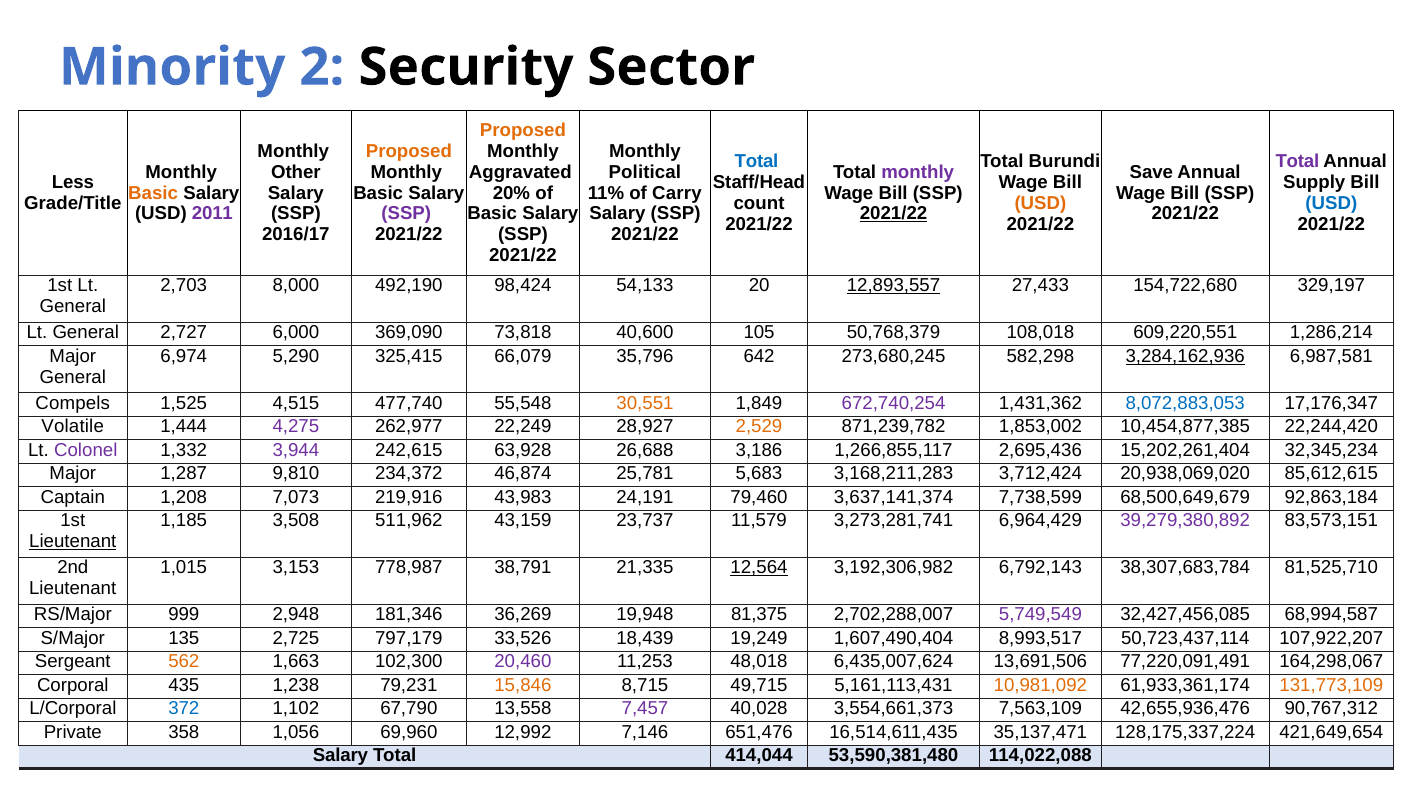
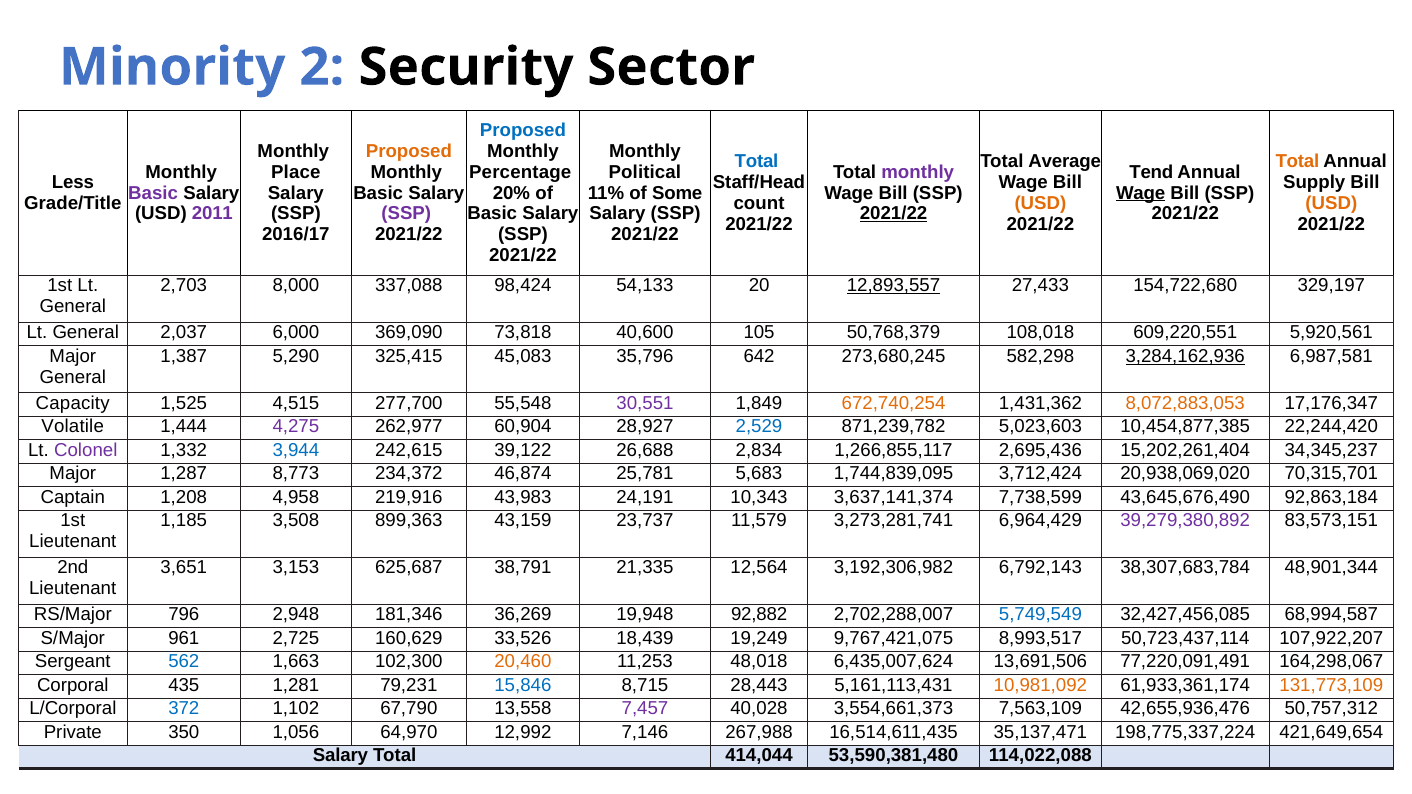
Proposed colour: orange -> blue (523, 130)
Burundi: Burundi -> Average (1065, 162)
Total colour: purple -> orange (1297, 162)
Other: Other -> Place (296, 172)
Aggravated: Aggravated -> Percentage (520, 172)
Save: Save -> Tend (1151, 172)
Basic colour: orange -> purple (153, 193)
Carry: Carry -> Some (677, 193)
Wage underline: none -> present (1141, 193)
USD colour: blue -> orange (1331, 203)
492,190: 492,190 -> 337,088 (409, 286)
2,727: 2,727 -> 2,037 (184, 333)
1,286,214: 1,286,214 -> 5,920,561 (1331, 333)
6,974: 6,974 -> 1,387 (184, 356)
66,079: 66,079 -> 45,083 (523, 356)
Compels: Compels -> Capacity (73, 403)
477,740: 477,740 -> 277,700 (409, 403)
30,551 colour: orange -> purple (645, 403)
672,740,254 colour: purple -> orange (894, 403)
8,072,883,053 colour: blue -> orange (1185, 403)
22,249: 22,249 -> 60,904 (523, 427)
2,529 colour: orange -> blue (759, 427)
1,853,002: 1,853,002 -> 5,023,603 (1040, 427)
3,944 colour: purple -> blue (296, 450)
63,928: 63,928 -> 39,122 (523, 450)
3,186: 3,186 -> 2,834 (759, 450)
32,345,234: 32,345,234 -> 34,345,237 (1331, 450)
9,810: 9,810 -> 8,773 (296, 474)
3,168,211,283: 3,168,211,283 -> 1,744,839,095 (894, 474)
85,612,615: 85,612,615 -> 70,315,701 (1331, 474)
7,073: 7,073 -> 4,958 (296, 497)
79,460: 79,460 -> 10,343 (759, 497)
68,500,649,679: 68,500,649,679 -> 43,645,676,490 (1185, 497)
511,962: 511,962 -> 899,363 (409, 521)
Lieutenant underline: present -> none (73, 542)
1,015: 1,015 -> 3,651 (184, 568)
778,987: 778,987 -> 625,687 (409, 568)
12,564 underline: present -> none (759, 568)
81,525,710: 81,525,710 -> 48,901,344 (1331, 568)
999: 999 -> 796 (184, 615)
81,375: 81,375 -> 92,882 (759, 615)
5,749,549 colour: purple -> blue (1040, 615)
135: 135 -> 961 (184, 638)
797,179: 797,179 -> 160,629 (409, 638)
1,607,490,404: 1,607,490,404 -> 9,767,421,075 (894, 638)
562 colour: orange -> blue (184, 662)
20,460 colour: purple -> orange (523, 662)
1,238: 1,238 -> 1,281 (296, 685)
15,846 colour: orange -> blue (523, 685)
49,715: 49,715 -> 28,443 (759, 685)
90,767,312: 90,767,312 -> 50,757,312 (1331, 709)
358: 358 -> 350 (184, 733)
69,960: 69,960 -> 64,970 (409, 733)
651,476: 651,476 -> 267,988 (759, 733)
128,175,337,224: 128,175,337,224 -> 198,775,337,224 (1185, 733)
